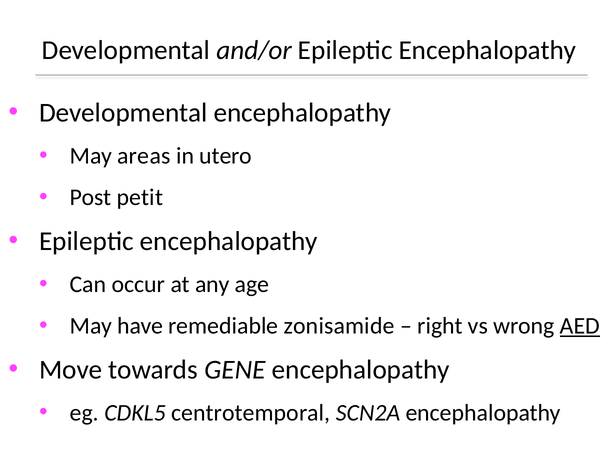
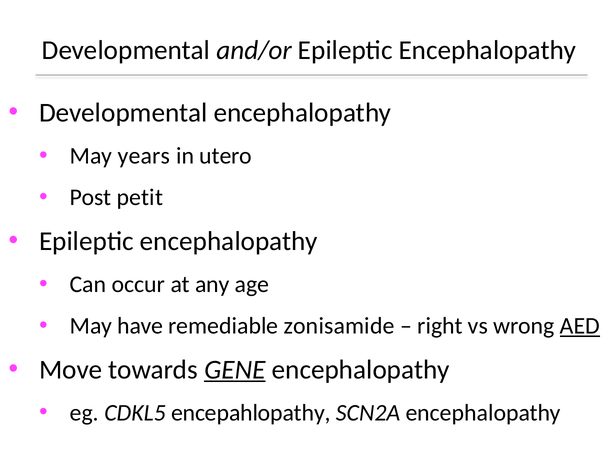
areas: areas -> years (144, 156)
GENE underline: none -> present (235, 369)
centrotemporal: centrotemporal -> encepahlopathy (251, 413)
